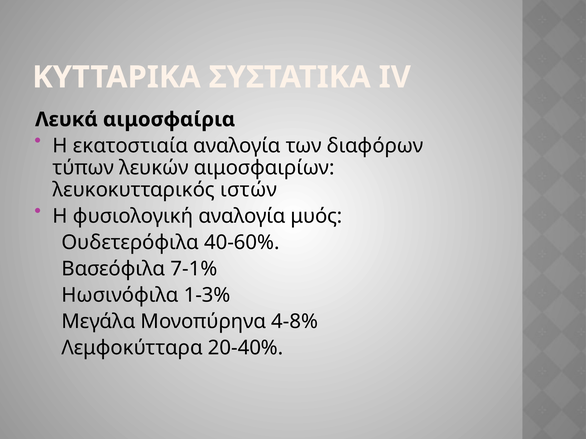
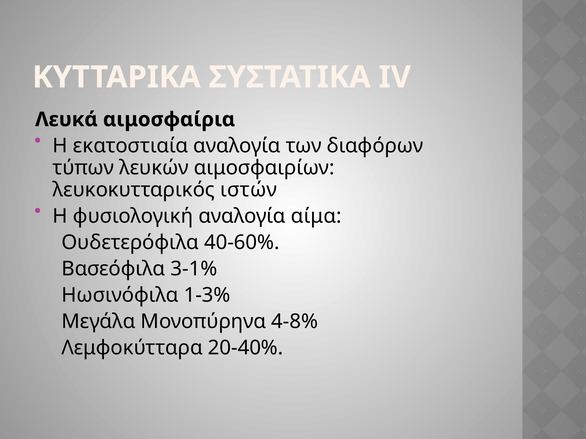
μυός: μυός -> αίμα (316, 216)
7-1%: 7-1% -> 3-1% (194, 269)
